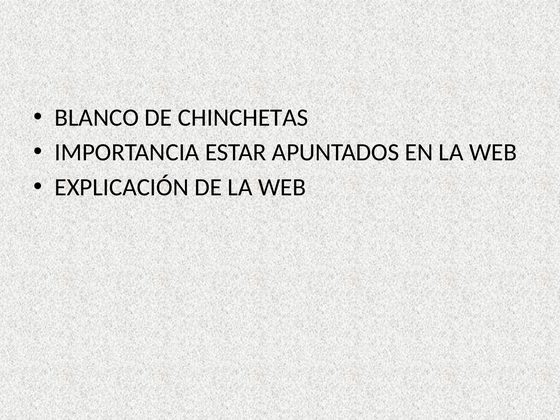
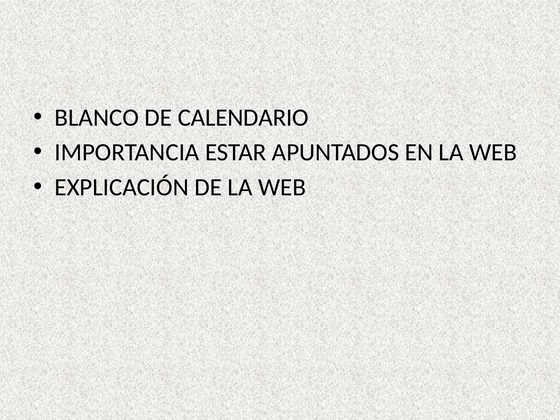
CHINCHETAS: CHINCHETAS -> CALENDARIO (243, 117)
